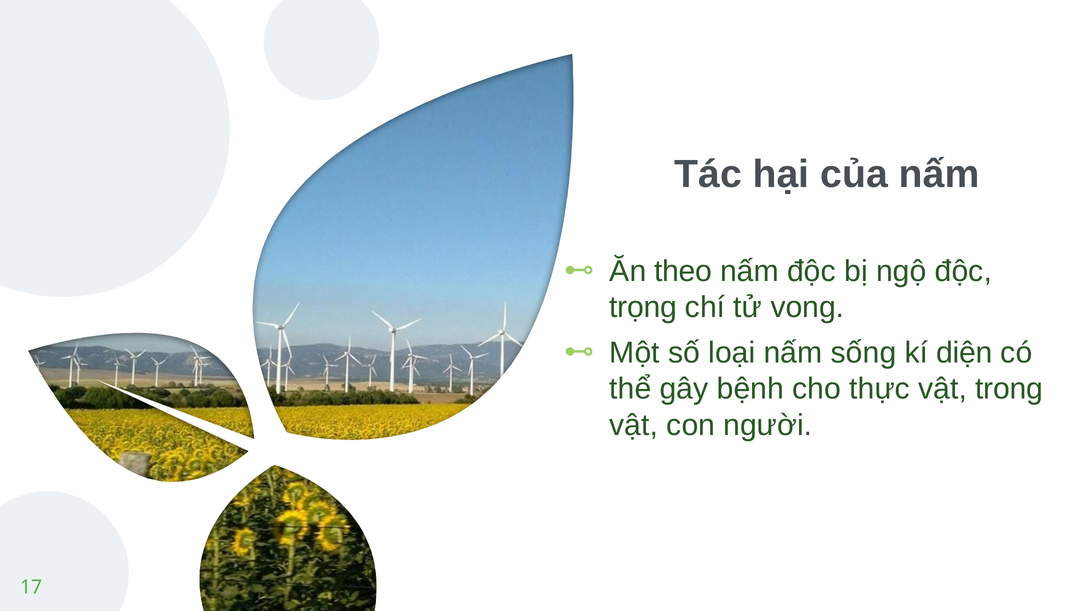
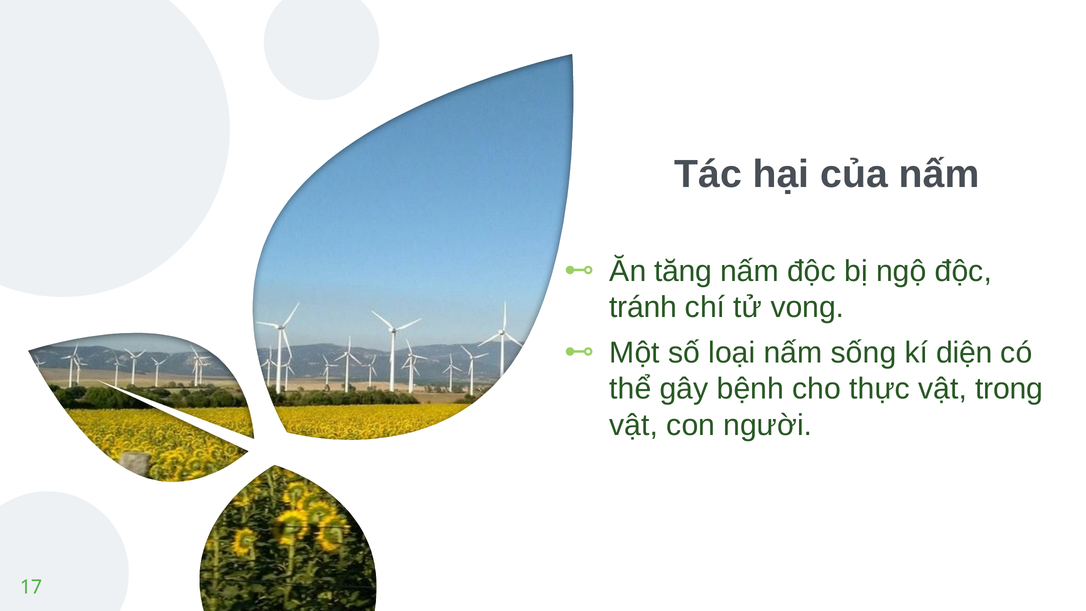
theo: theo -> tăng (683, 271)
trọng: trọng -> tránh (643, 307)
